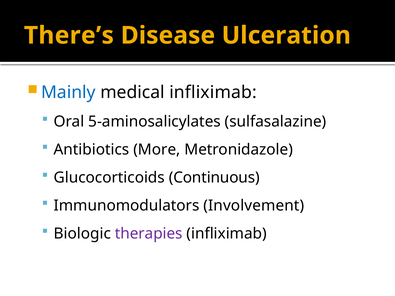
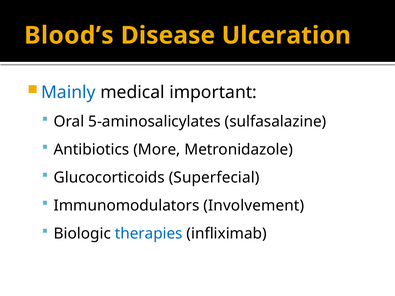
There’s: There’s -> Blood’s (69, 35)
medical infliximab: infliximab -> important (213, 92)
Continuous: Continuous -> Superfecial (214, 178)
therapies colour: purple -> blue (149, 234)
